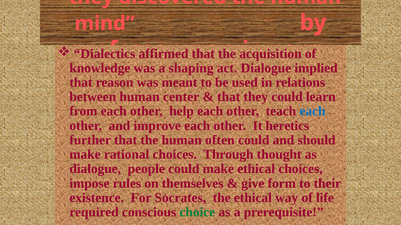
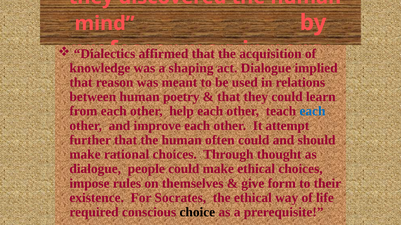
center: center -> poetry (181, 97)
heretics: heretics -> attempt (287, 126)
choice colour: green -> black (197, 213)
